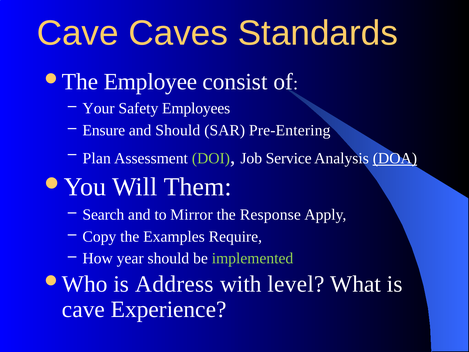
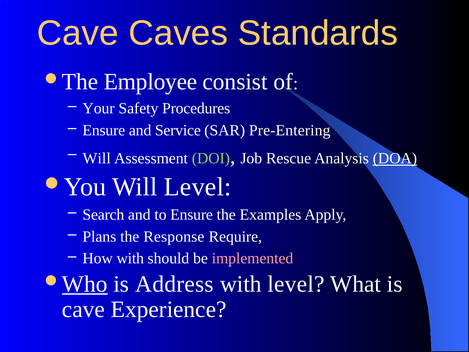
Employees: Employees -> Procedures (196, 108)
and Should: Should -> Service (178, 130)
Plan: Plan -> Will (97, 158)
Service: Service -> Rescue (289, 158)
Will Them: Them -> Level (198, 187)
to Mirror: Mirror -> Ensure (192, 215)
Response: Response -> Examples (270, 215)
Copy: Copy -> Plans (99, 236)
Examples: Examples -> Response (174, 236)
How year: year -> with (130, 258)
implemented colour: light green -> pink (253, 258)
Who underline: none -> present (85, 284)
